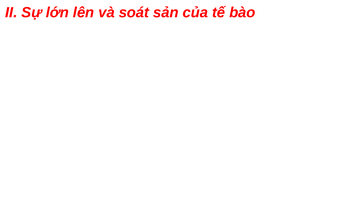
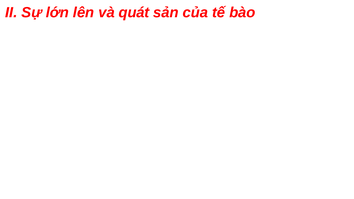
soát: soát -> quát (134, 12)
